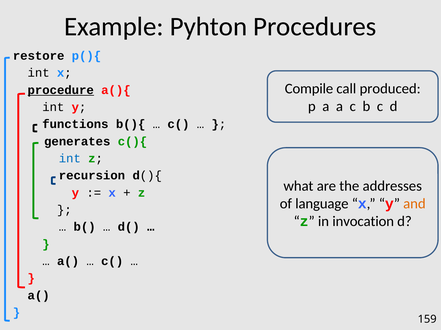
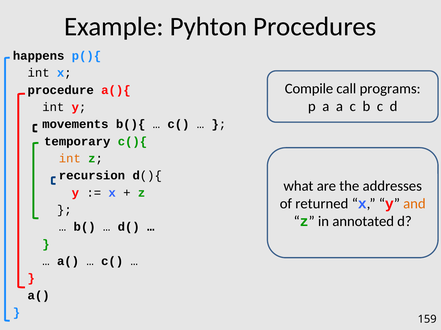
restore: restore -> happens (39, 56)
produced: produced -> programs (390, 89)
procedure underline: present -> none (61, 90)
functions: functions -> movements (75, 124)
generates: generates -> temporary (77, 142)
int colour: blue -> orange (70, 159)
language: language -> returned (322, 204)
invocation: invocation -> annotated (363, 222)
